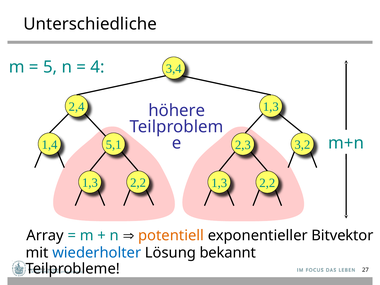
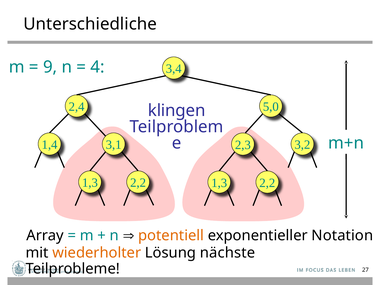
5: 5 -> 9 (50, 67)
1,3: 1,3 -> 5,0 (271, 107)
höhere: höhere -> klingen (177, 111)
5,1: 5,1 -> 3,1 (114, 145)
Bitvektor: Bitvektor -> Notation (342, 236)
wiederholter colour: blue -> orange (97, 253)
bekannt: bekannt -> nächste (228, 253)
